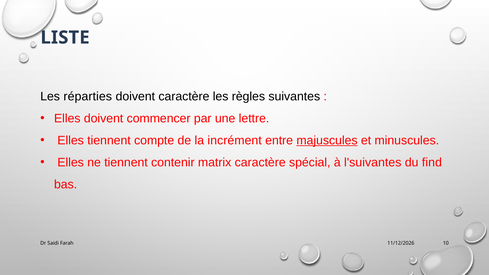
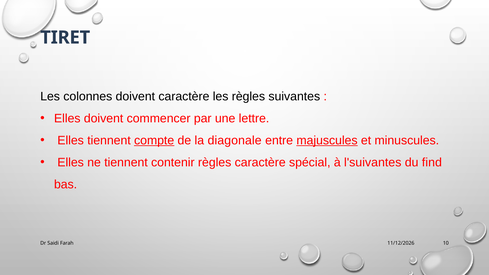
LISTE: LISTE -> TIRET (65, 38)
réparties: réparties -> colonnes (88, 97)
compte underline: none -> present (154, 141)
incrément: incrément -> diagonale (235, 141)
contenir matrix: matrix -> règles (215, 163)
